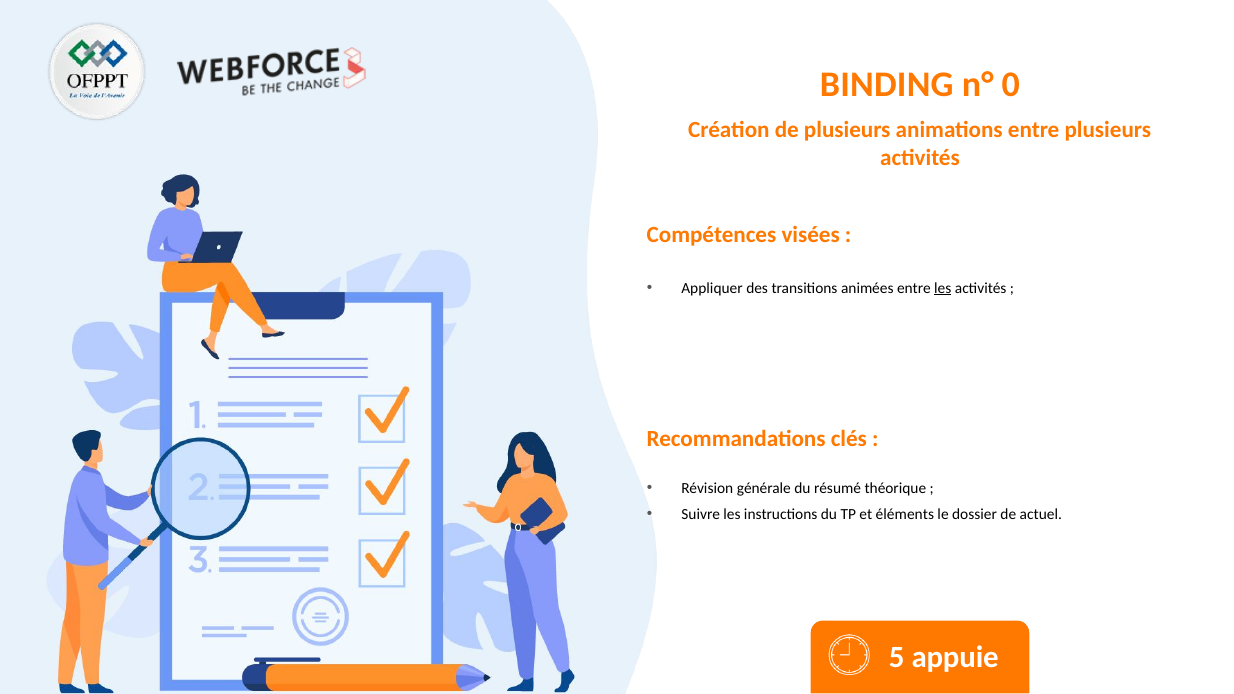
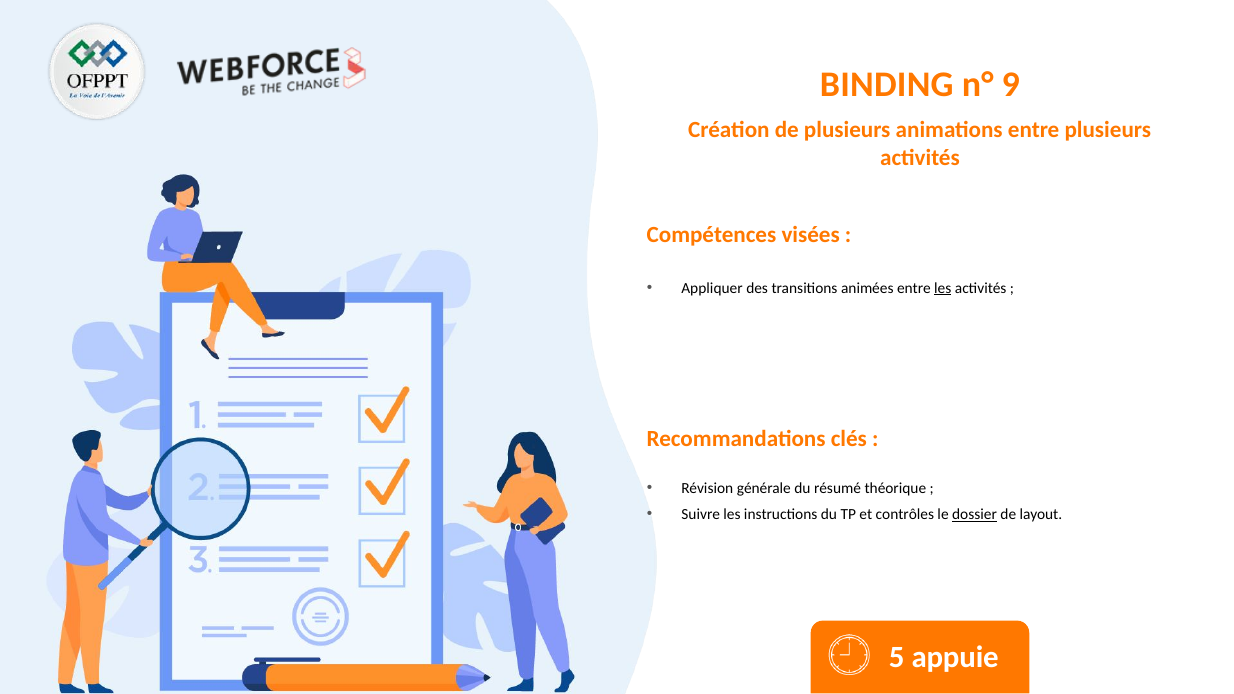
0: 0 -> 9 (1011, 84)
éléments: éléments -> contrôles (905, 515)
dossier underline: none -> present (974, 515)
actuel: actuel -> layout (1041, 515)
